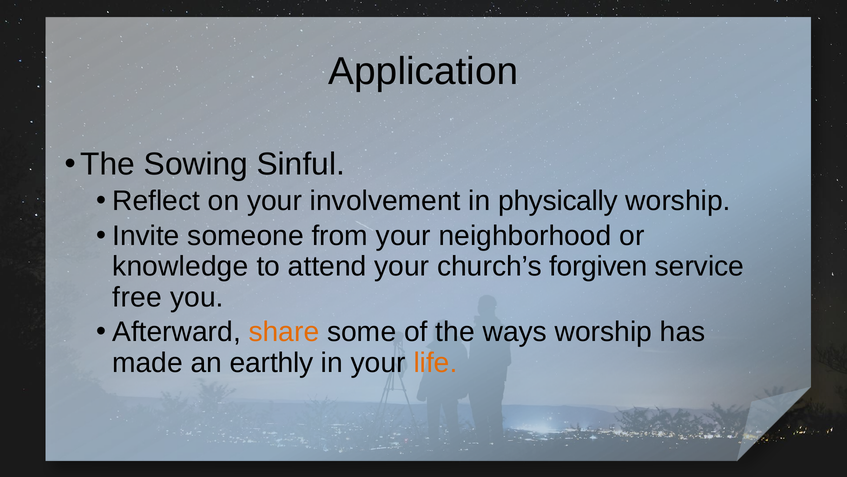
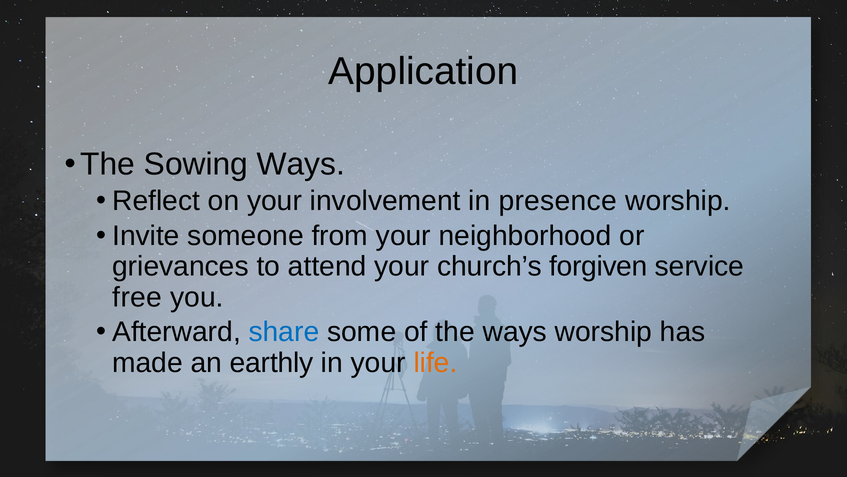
Sowing Sinful: Sinful -> Ways (301, 164)
physically: physically -> presence (558, 201)
knowledge: knowledge -> grievances (180, 266)
share colour: orange -> blue (284, 332)
